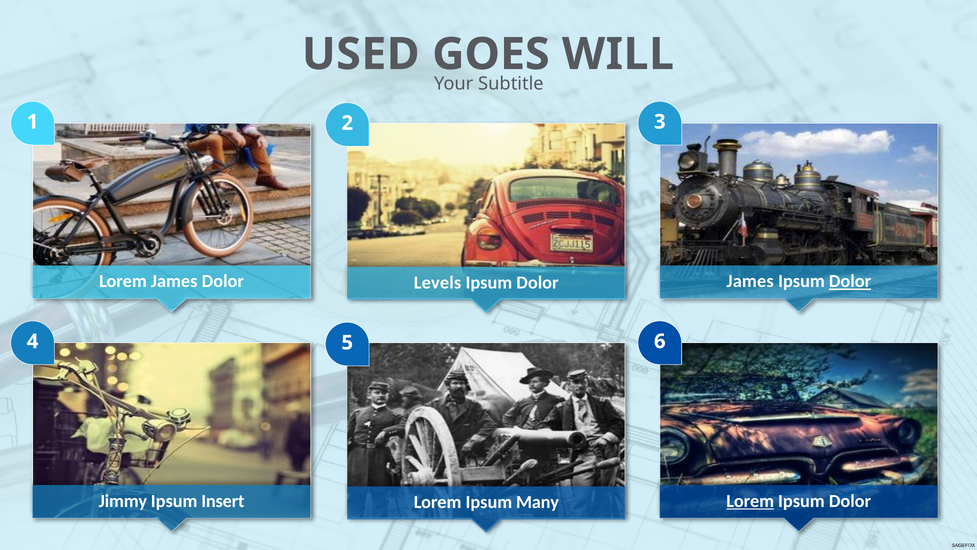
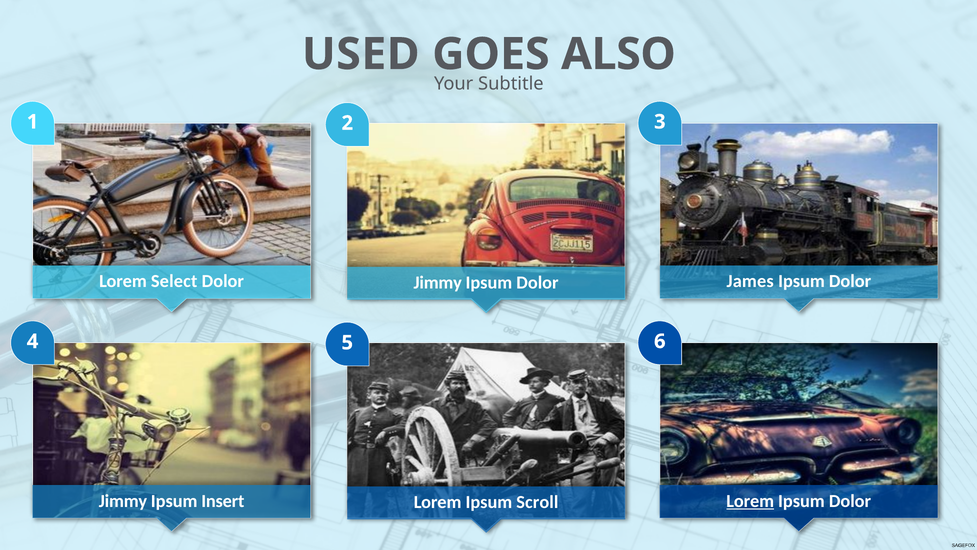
WILL: WILL -> ALSO (618, 54)
Lorem James: James -> Select (174, 281)
Dolor underline: present -> none (850, 281)
Levels: Levels -> Jimmy (438, 282)
Many: Many -> Scroll (537, 502)
